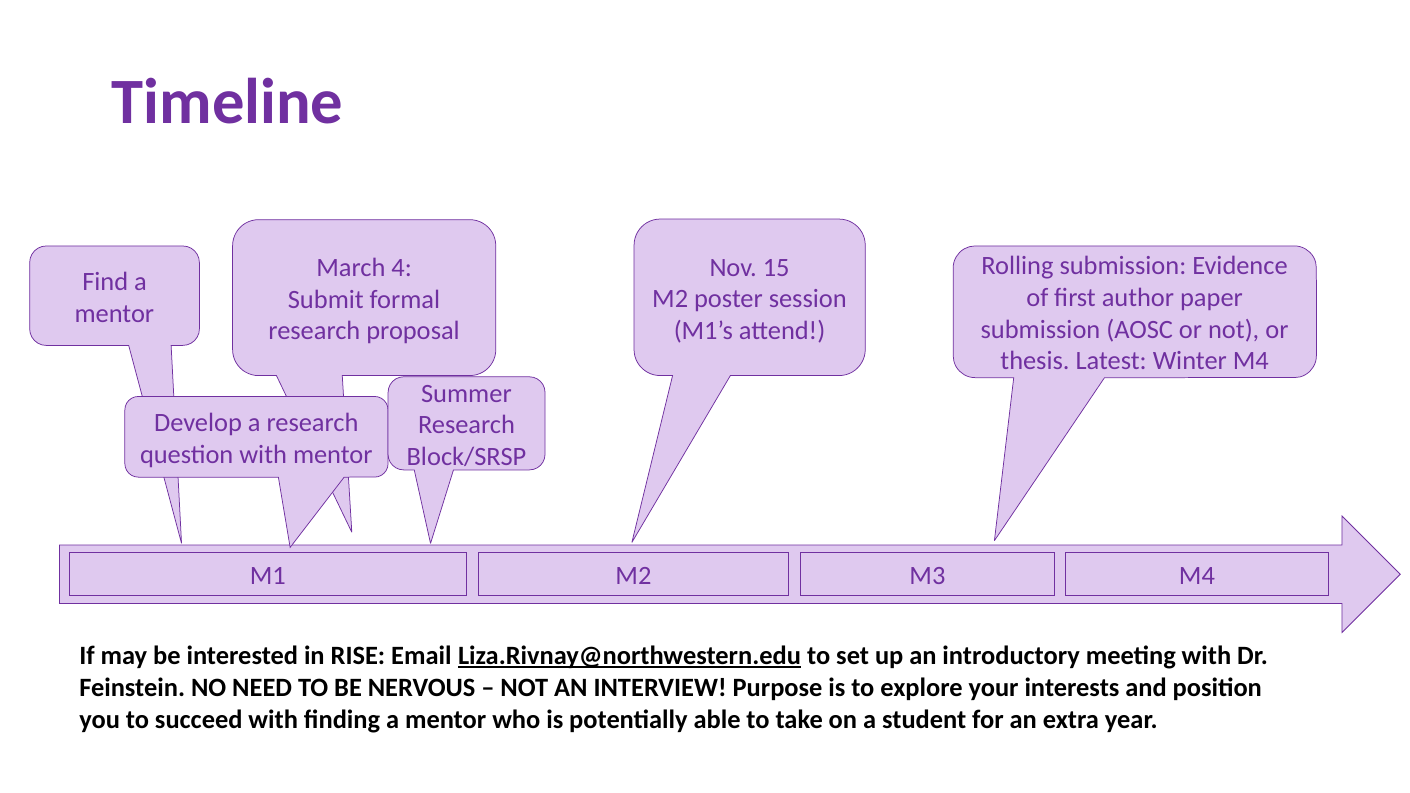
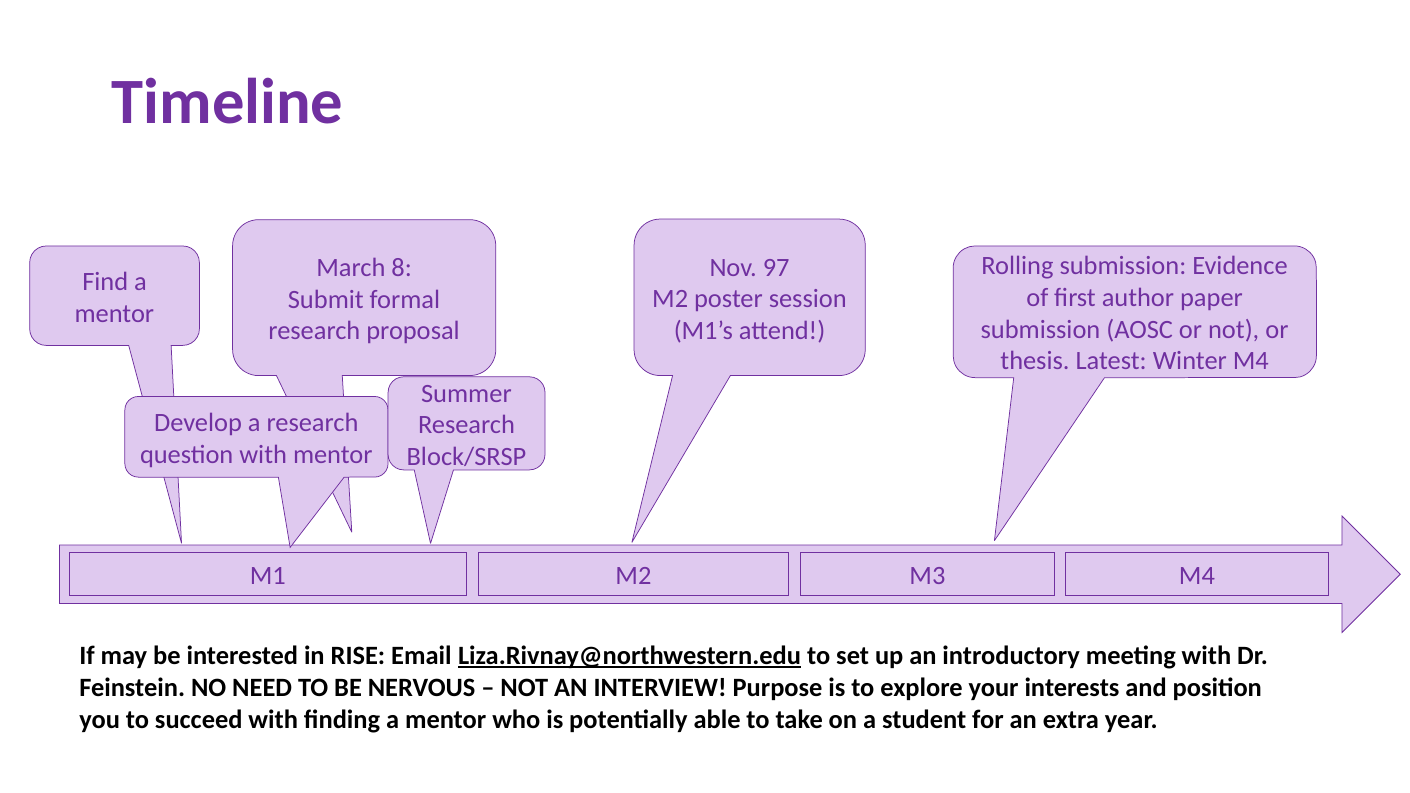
15: 15 -> 97 (776, 267)
4: 4 -> 8 (402, 268)
